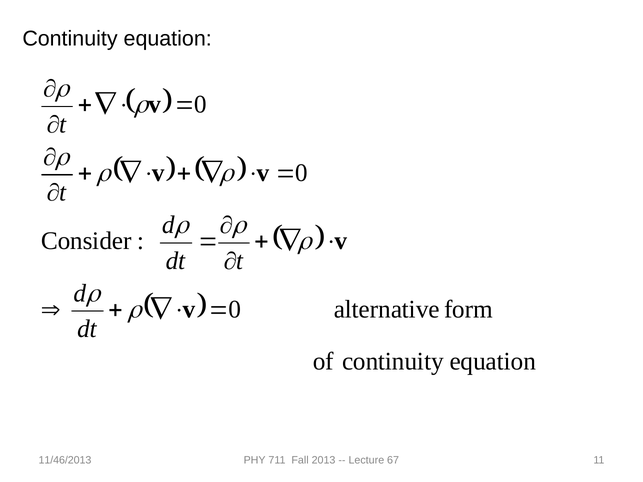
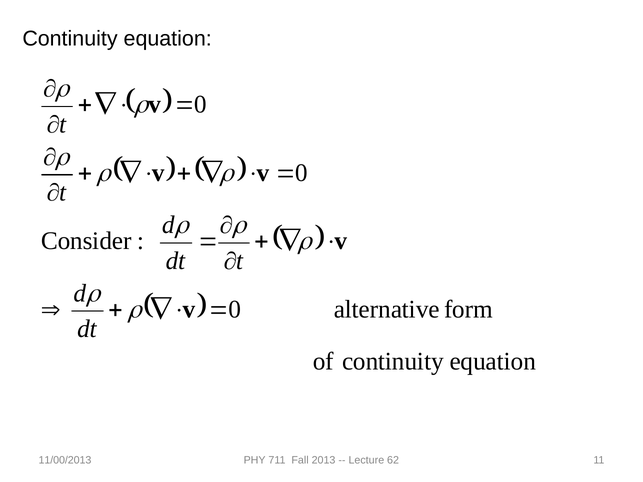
11/46/2013: 11/46/2013 -> 11/00/2013 (65, 461)
67: 67 -> 62 (393, 461)
